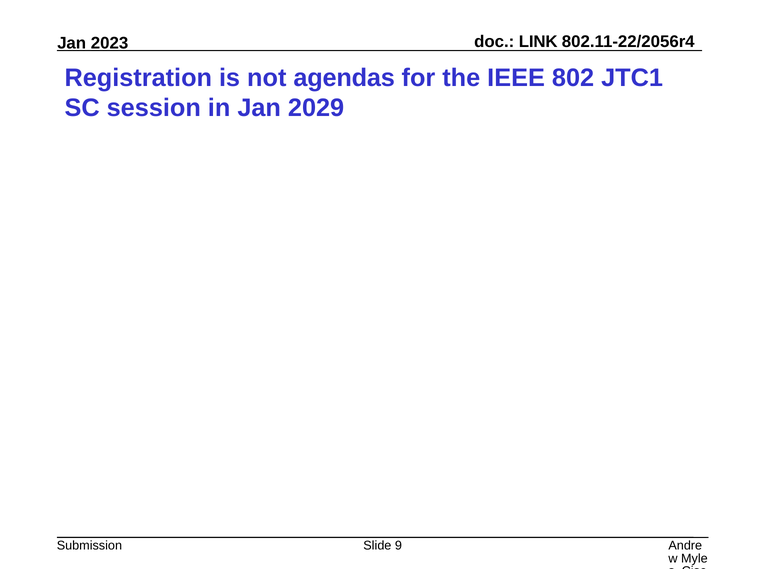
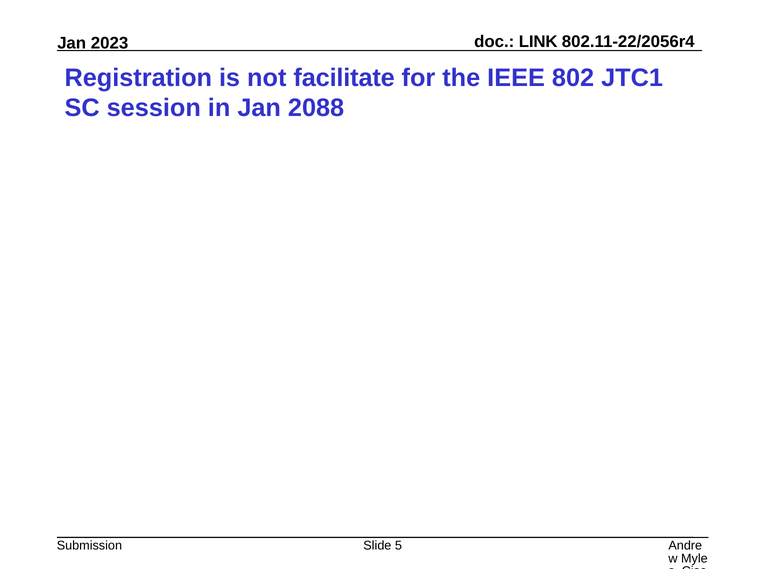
agendas: agendas -> facilitate (344, 78)
2029: 2029 -> 2088 (316, 108)
9: 9 -> 5 (398, 546)
